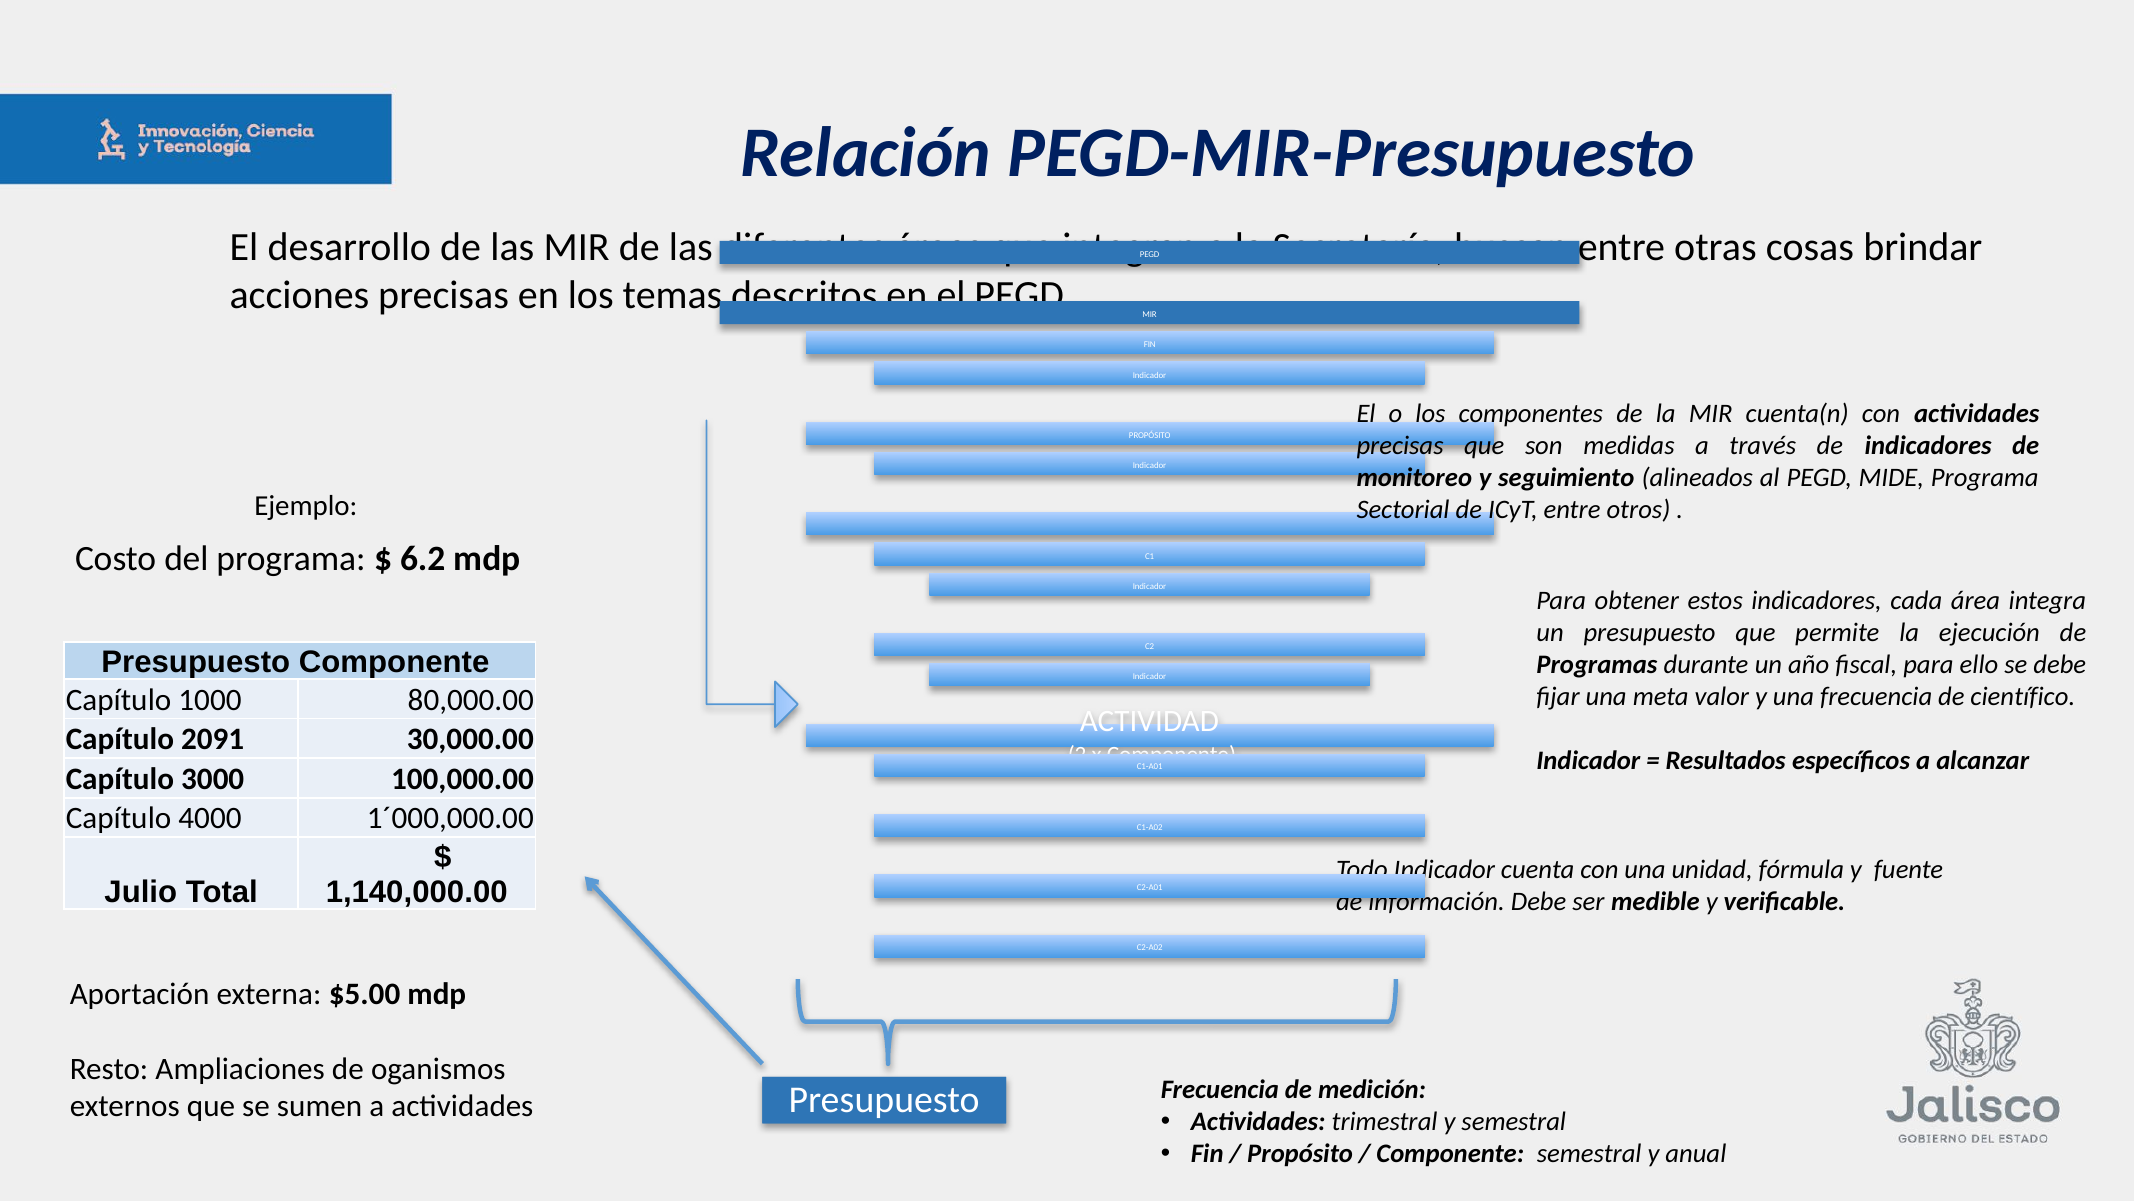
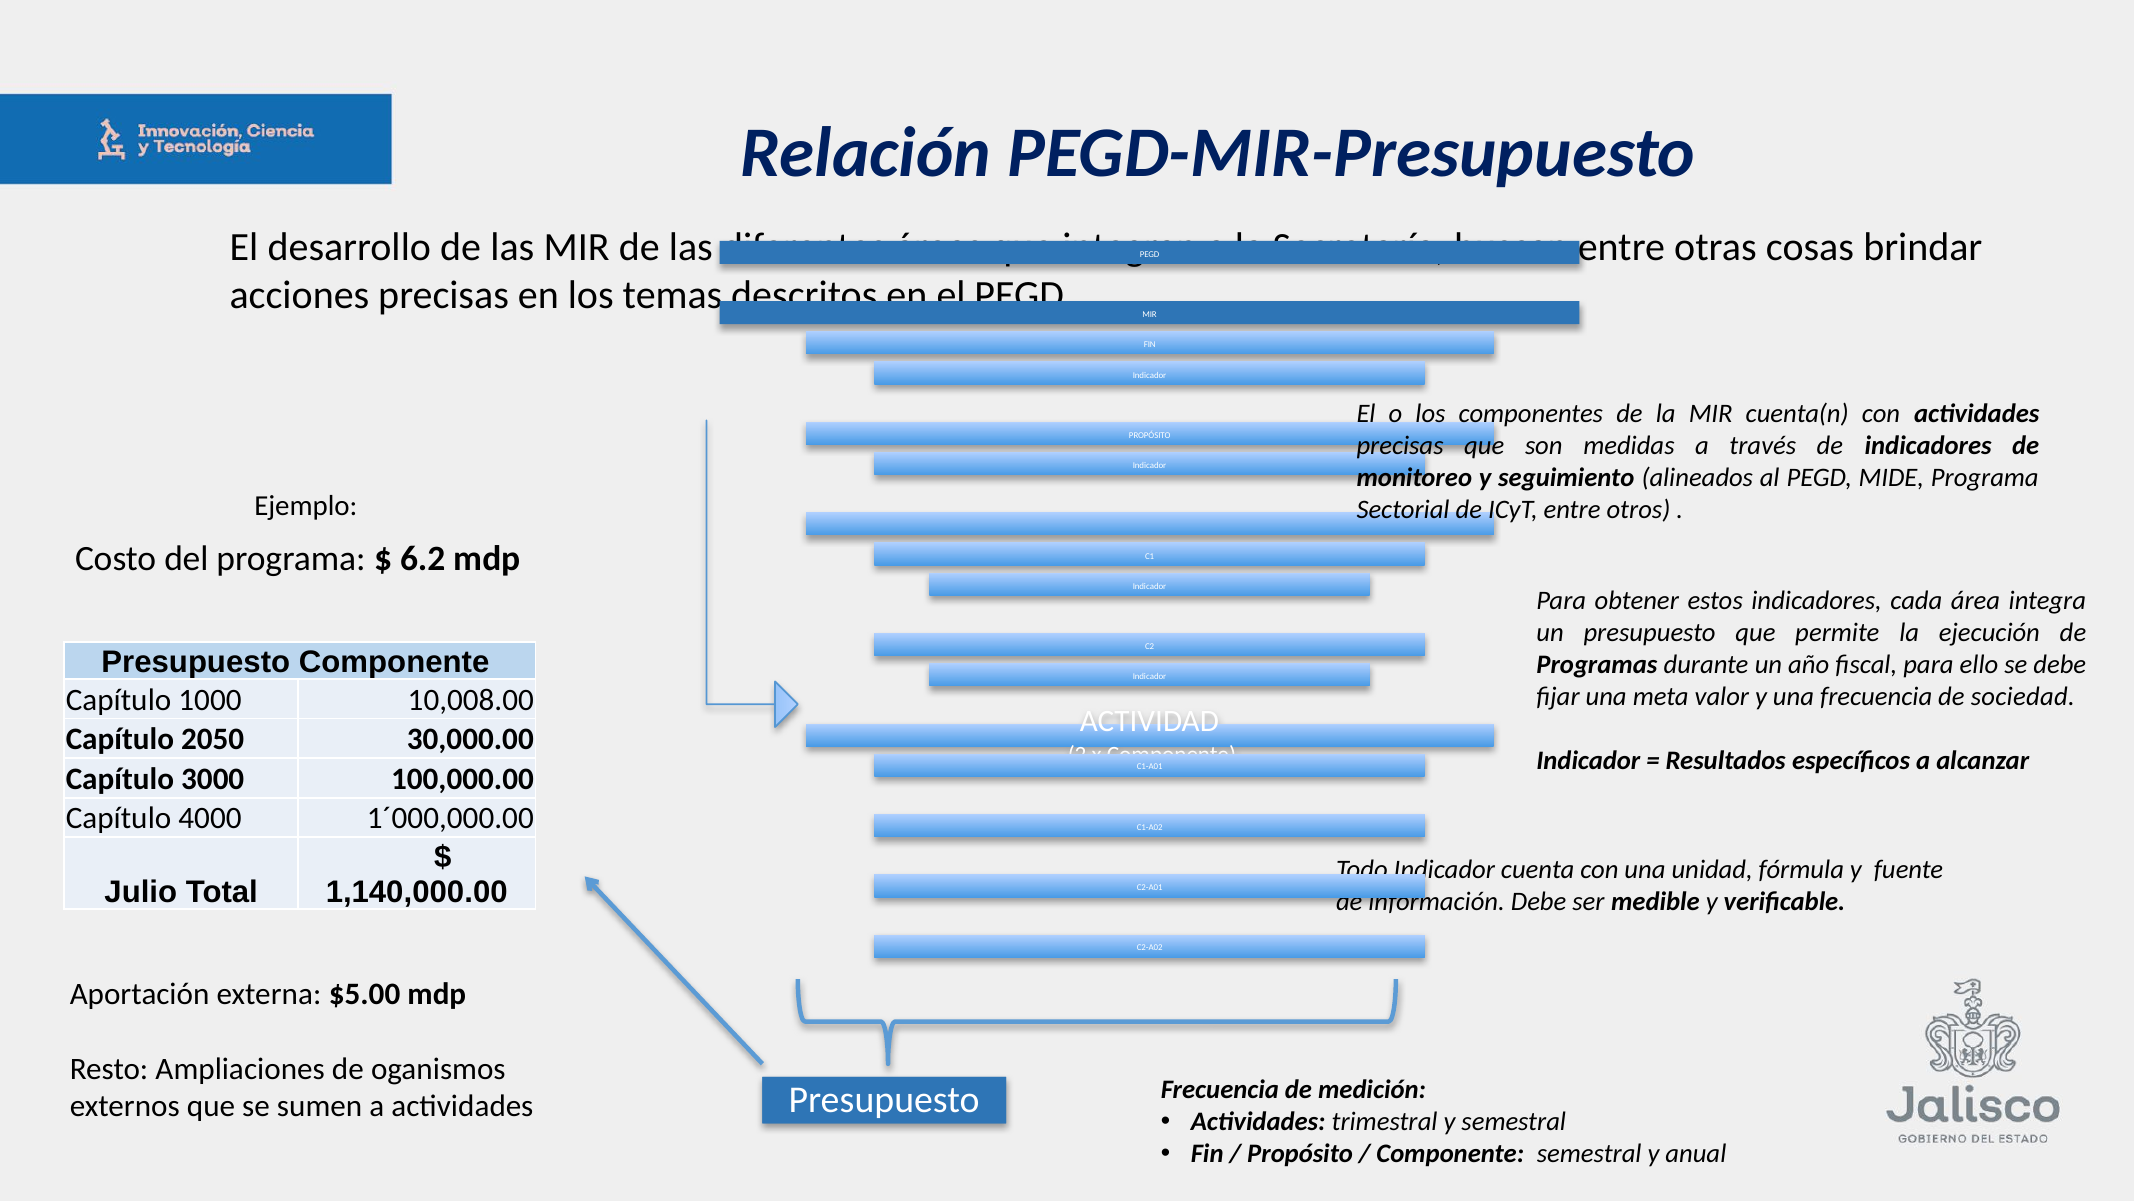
científico: científico -> sociedad (2023, 697)
80,000.00: 80,000.00 -> 10,008.00 (471, 700)
2091: 2091 -> 2050 (213, 739)
